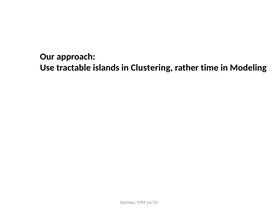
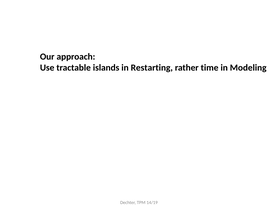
Clustering: Clustering -> Restarting (152, 68)
